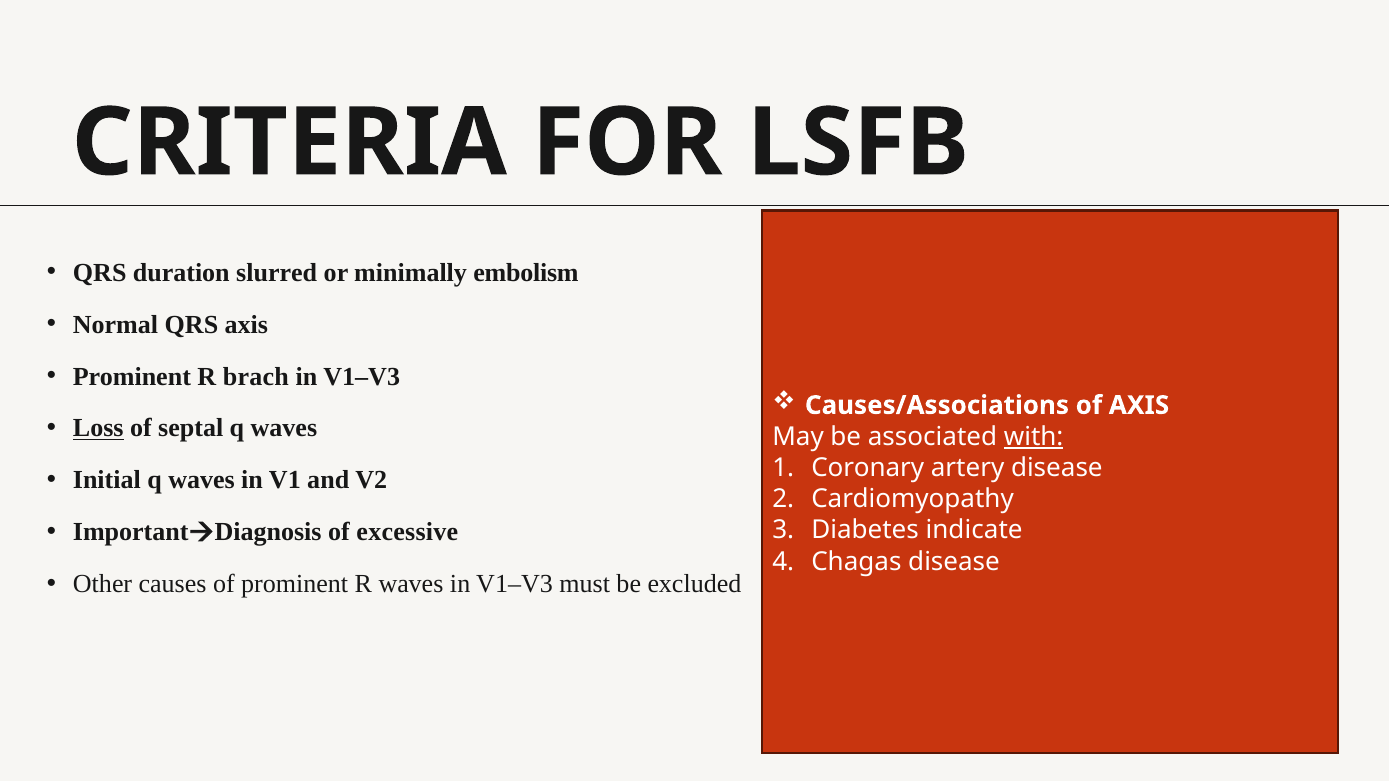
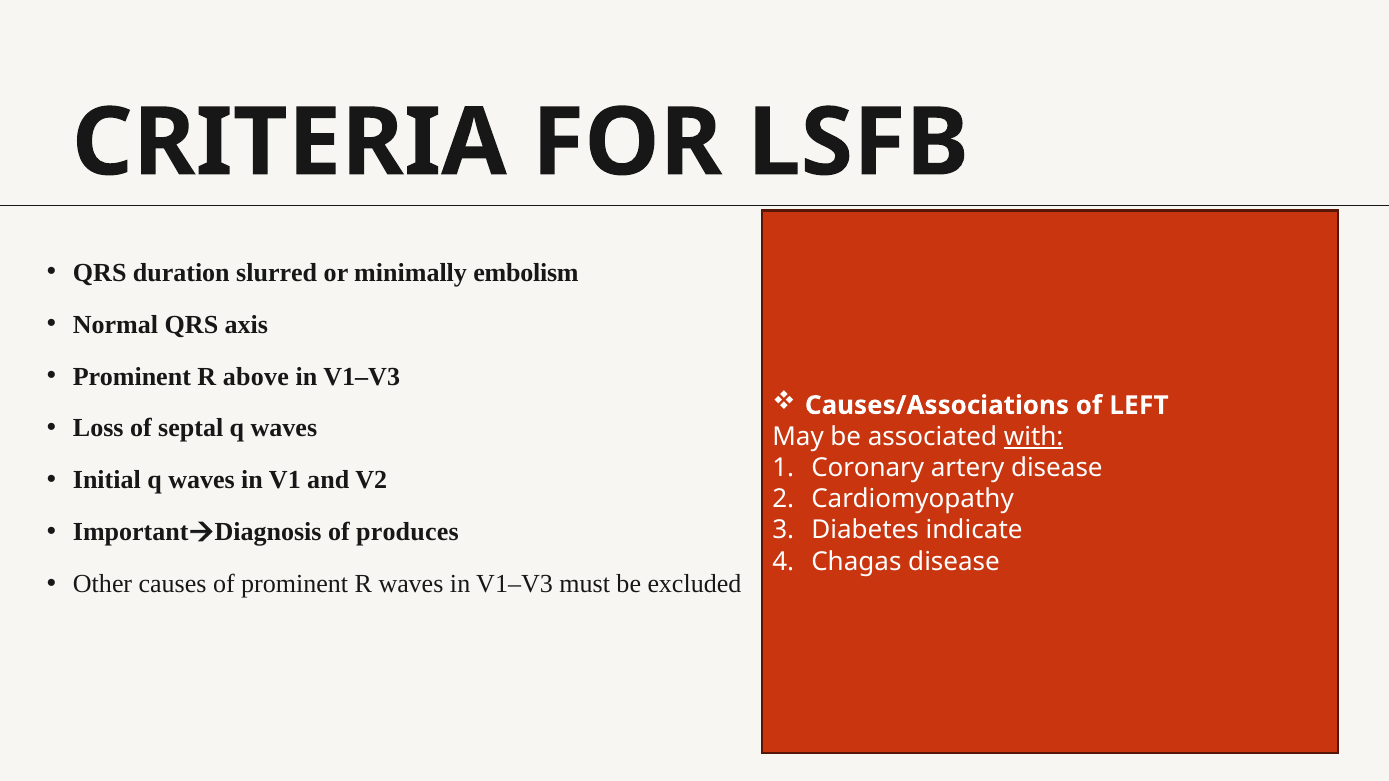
brach: brach -> above (256, 377)
of AXIS: AXIS -> LEFT (1139, 405)
Loss underline: present -> none (98, 429)
excessive: excessive -> produces (407, 532)
